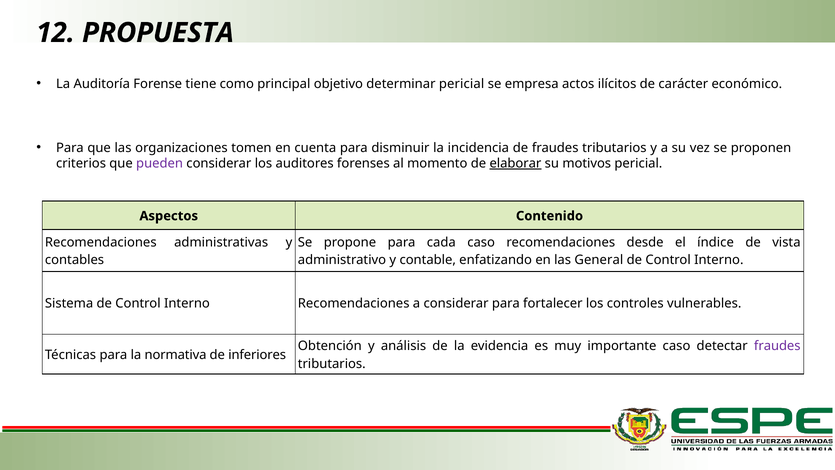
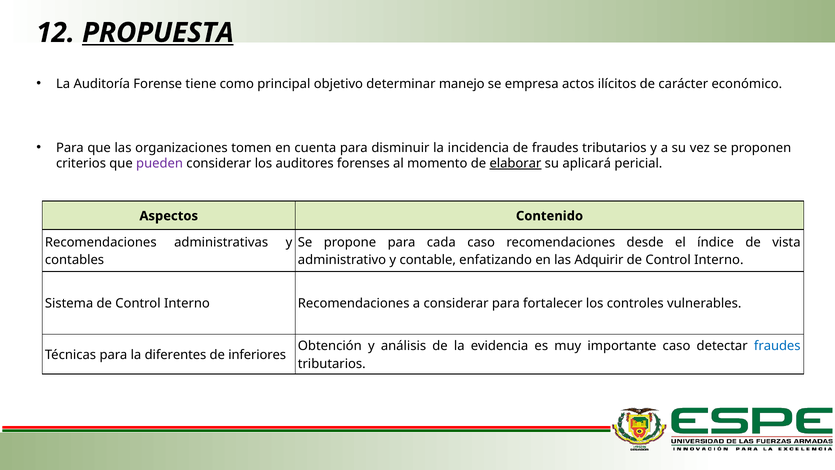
PROPUESTA underline: none -> present (158, 33)
determinar pericial: pericial -> manejo (462, 84)
motivos: motivos -> aplicará (587, 163)
General: General -> Adquirir (599, 260)
fraudes colour: purple -> blue (777, 346)
normativa: normativa -> diferentes (176, 355)
